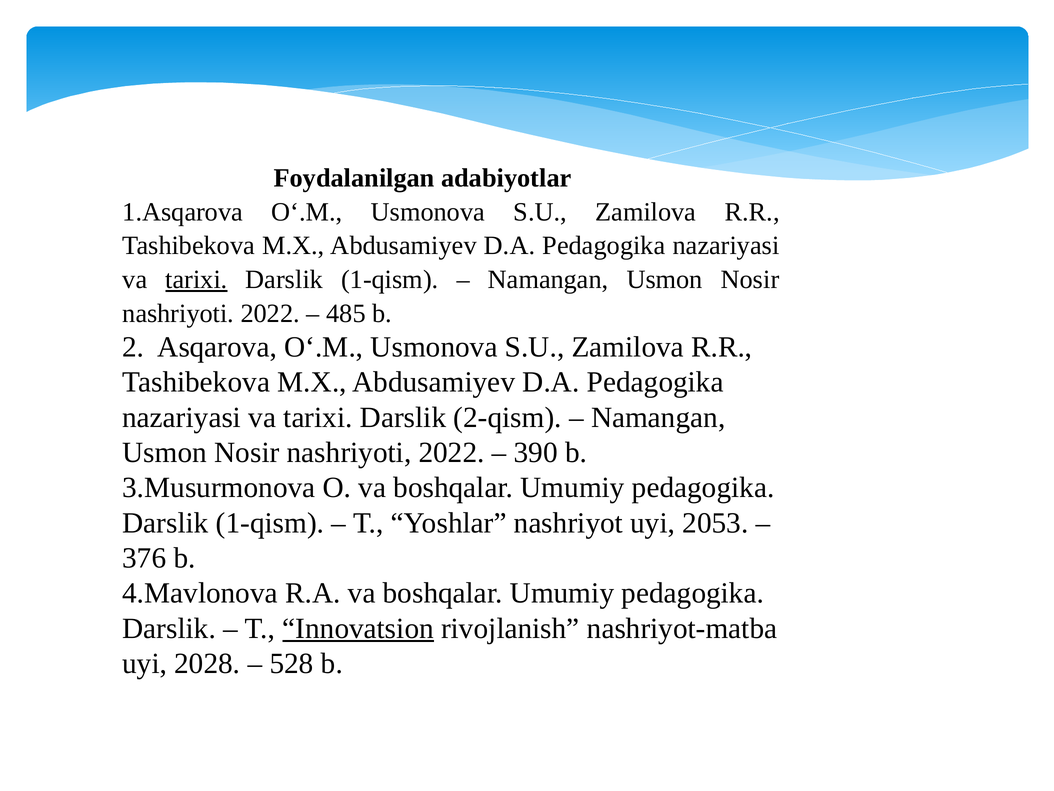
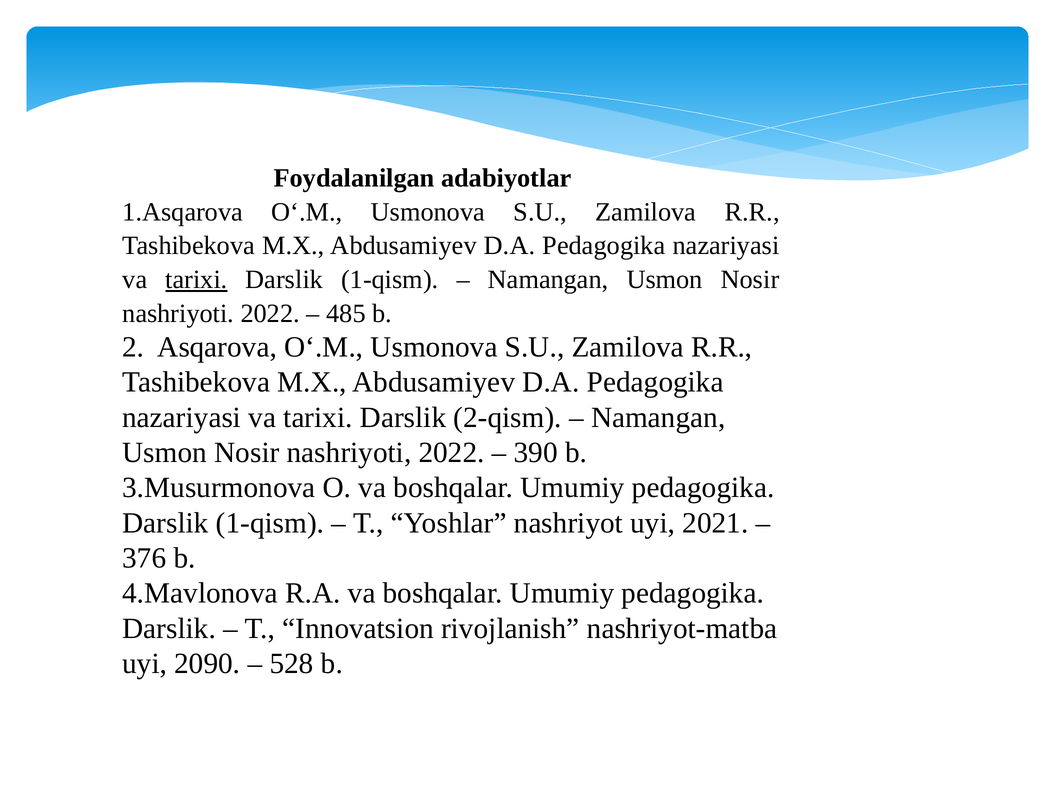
2053: 2053 -> 2021 (715, 523)
Innovatsion underline: present -> none (358, 628)
2028: 2028 -> 2090 (207, 663)
